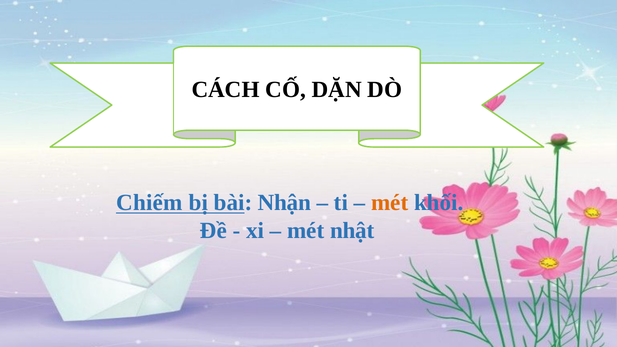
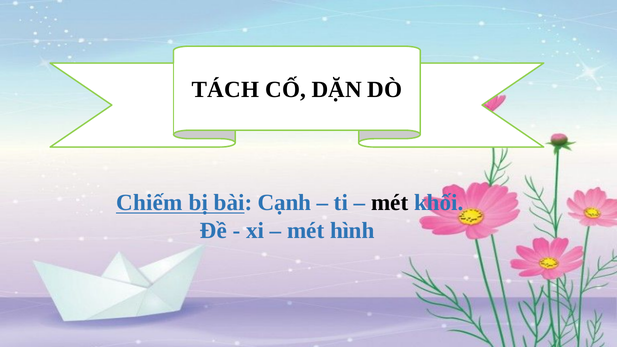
CÁCH: CÁCH -> TÁCH (225, 90)
Nhận: Nhận -> Cạnh (285, 203)
mét colour: orange -> black (390, 203)
nhật: nhật -> hình (352, 231)
